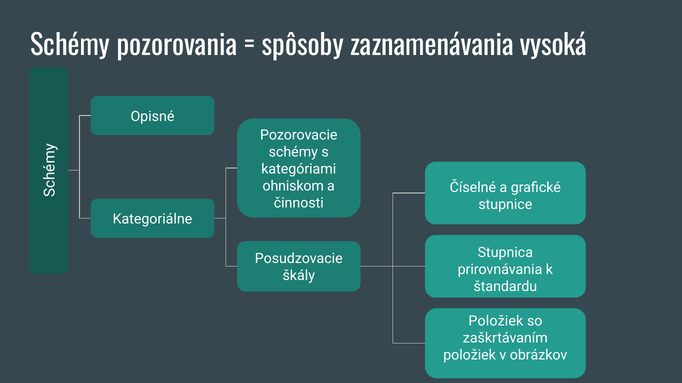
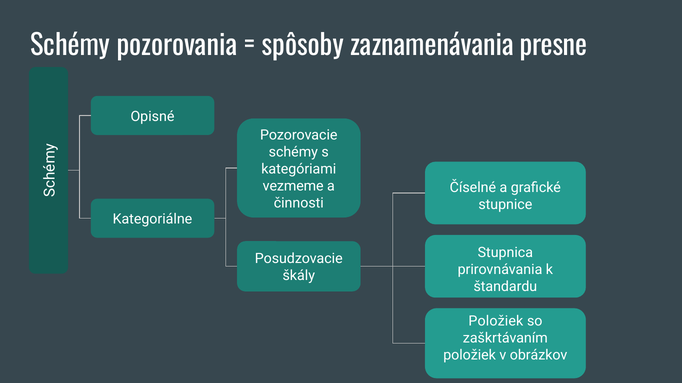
vysoká: vysoká -> presne (553, 46)
ohniskom: ohniskom -> vezmeme (293, 186)
